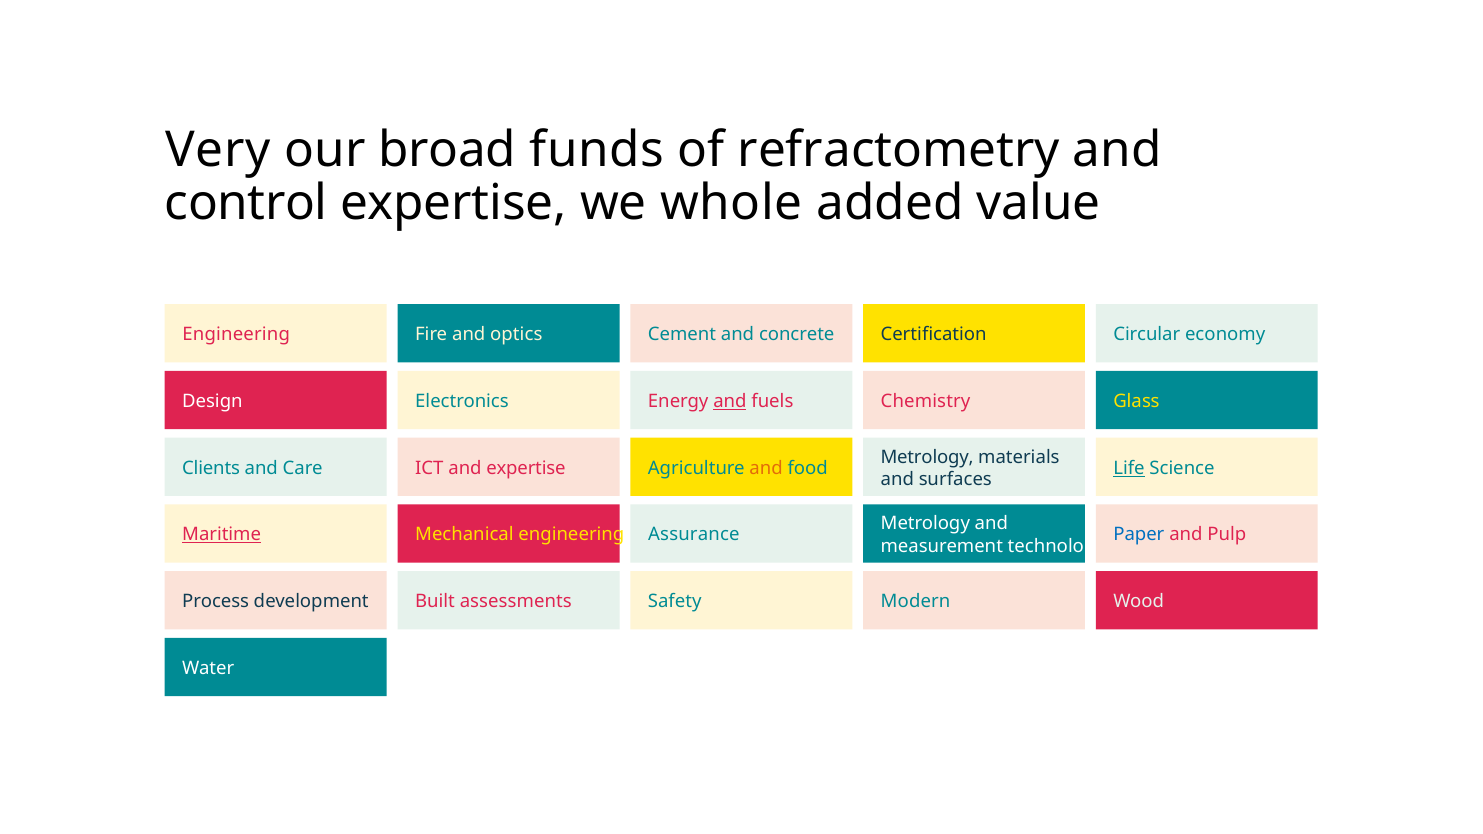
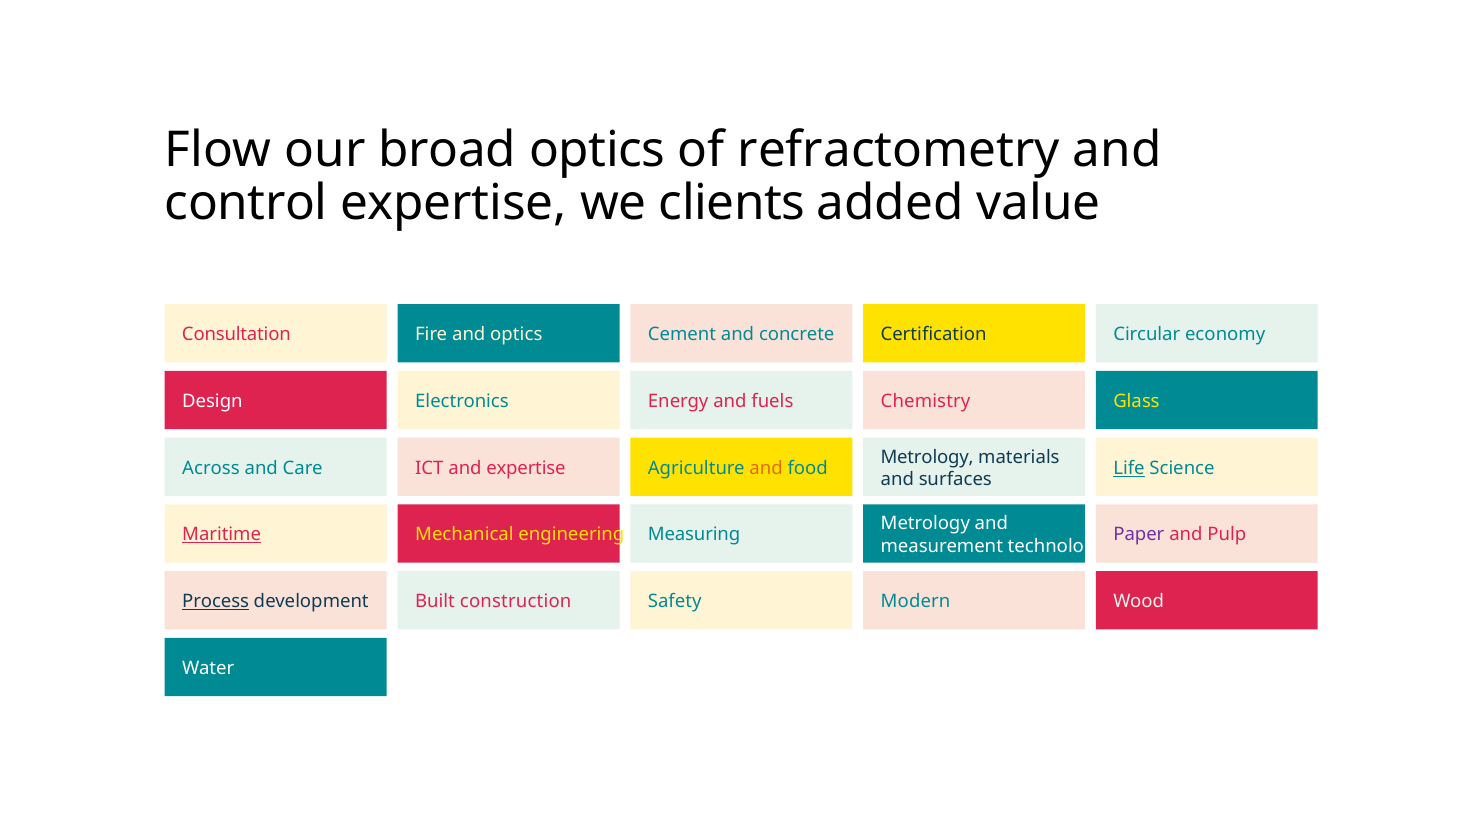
Very: Very -> Flow (218, 150)
broad funds: funds -> optics (597, 150)
whole: whole -> clients (732, 203)
Engineering: Engineering -> Consultation (236, 335)
and underline: present -> none (730, 401)
Clients: Clients -> Across (211, 468)
Assurance: Assurance -> Measuring (694, 535)
Paper colour: blue -> purple (1139, 535)
Process underline: none -> present (216, 602)
assessments: assessments -> construction (516, 602)
